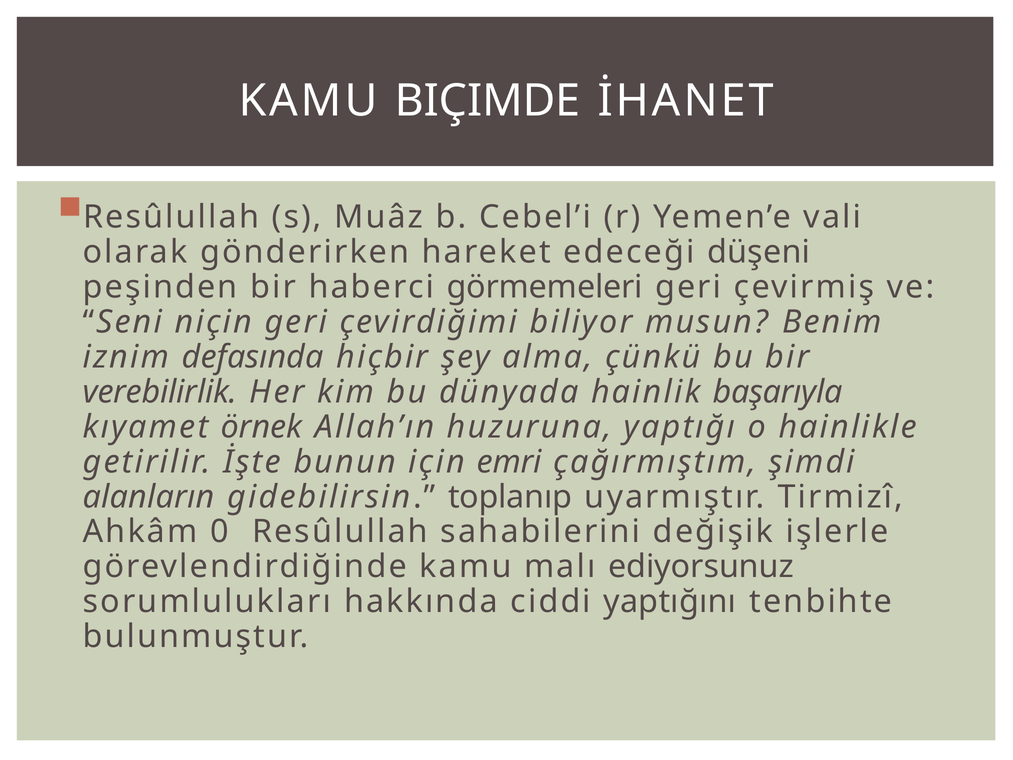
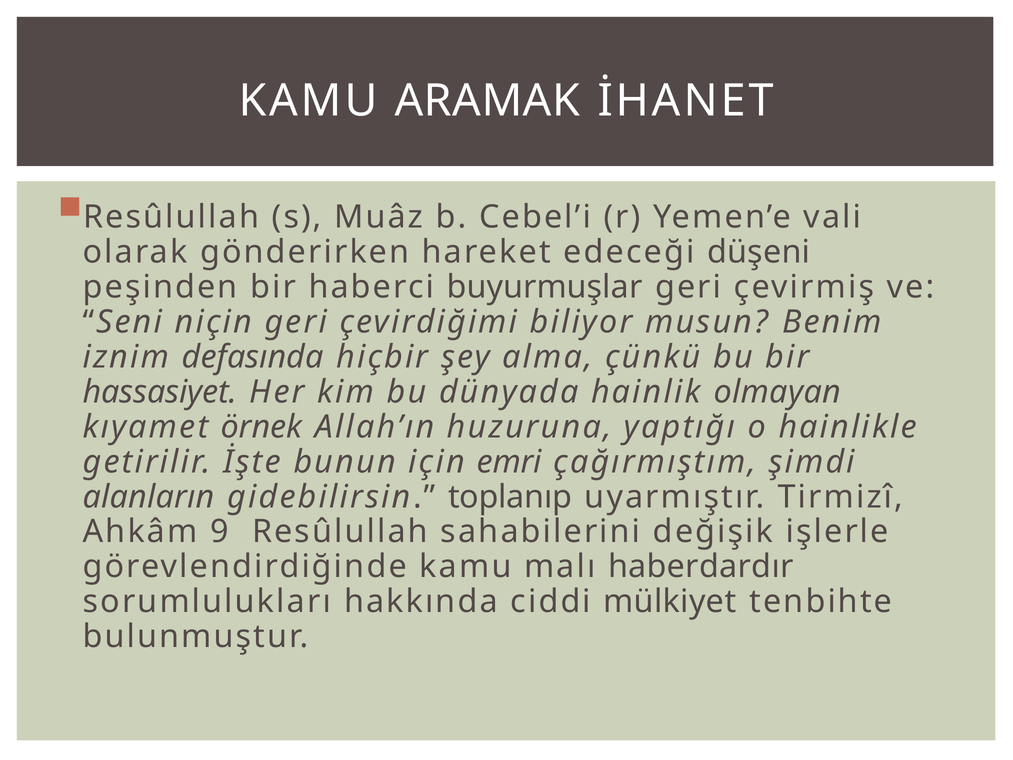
BIÇIMDE: BIÇIMDE -> ARAMAK (487, 101)
görmemeleri: görmemeleri -> buyurmuşlar (545, 287)
verebilirlik: verebilirlik -> hassasiyet (160, 392)
başarıyla: başarıyla -> olmayan (777, 392)
0: 0 -> 9 (219, 532)
ediyorsunuz: ediyorsunuz -> haberdardır (701, 567)
yaptığını: yaptığını -> mülkiyet (670, 601)
